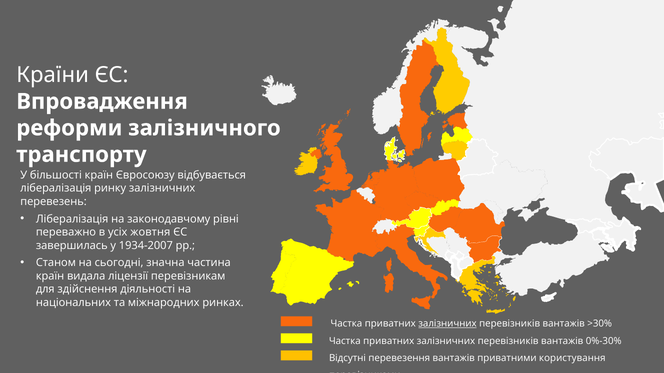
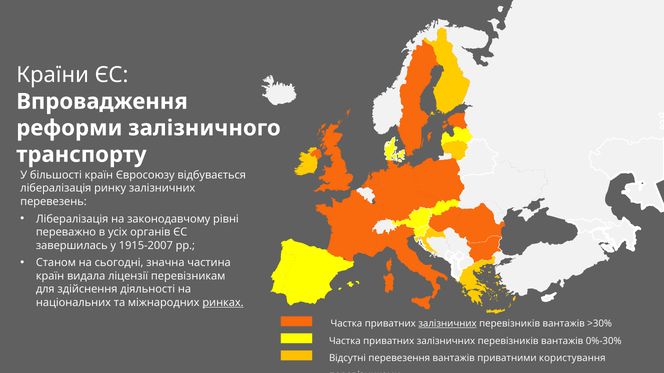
жовтня: жовтня -> органів (150, 232)
1934-2007: 1934-2007 -> 1915-2007 (146, 246)
ринках underline: none -> present (223, 303)
